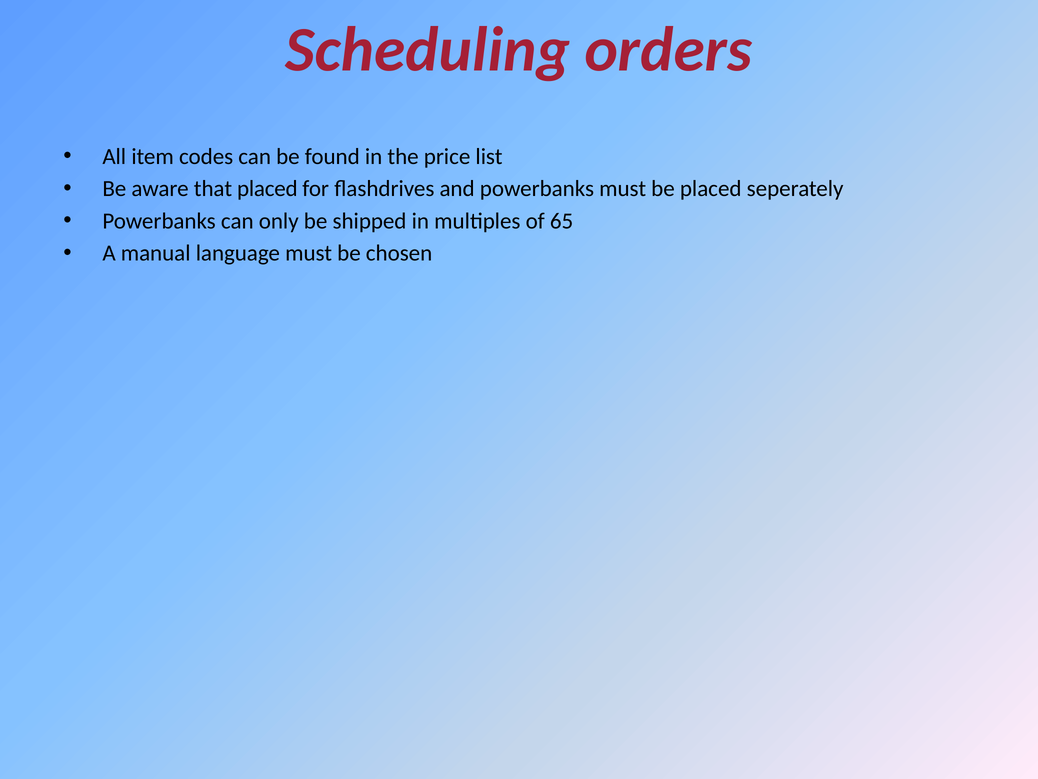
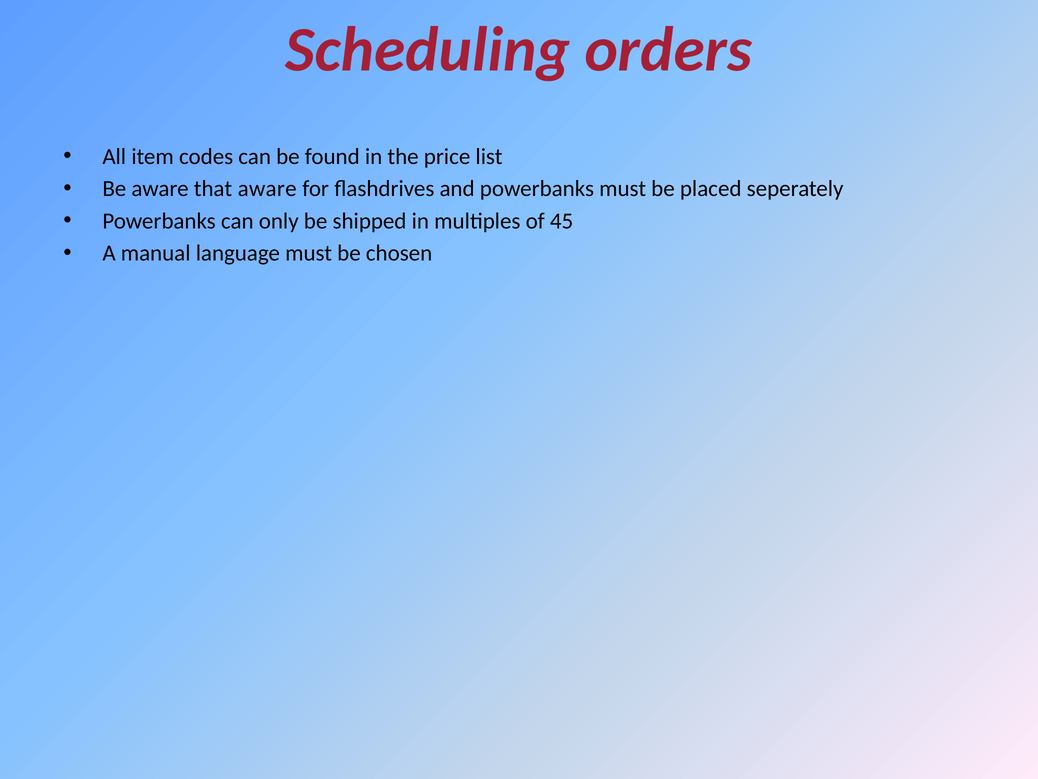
that placed: placed -> aware (267, 189)
65: 65 -> 45 (562, 221)
